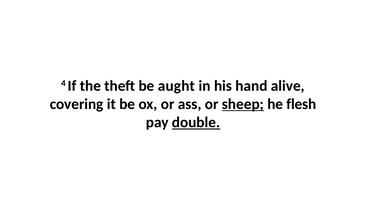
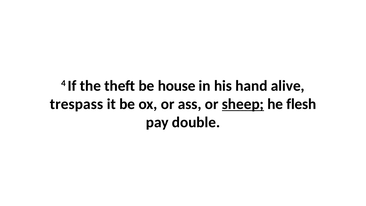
aught: aught -> house (177, 86)
covering: covering -> trespass (77, 104)
double underline: present -> none (196, 122)
